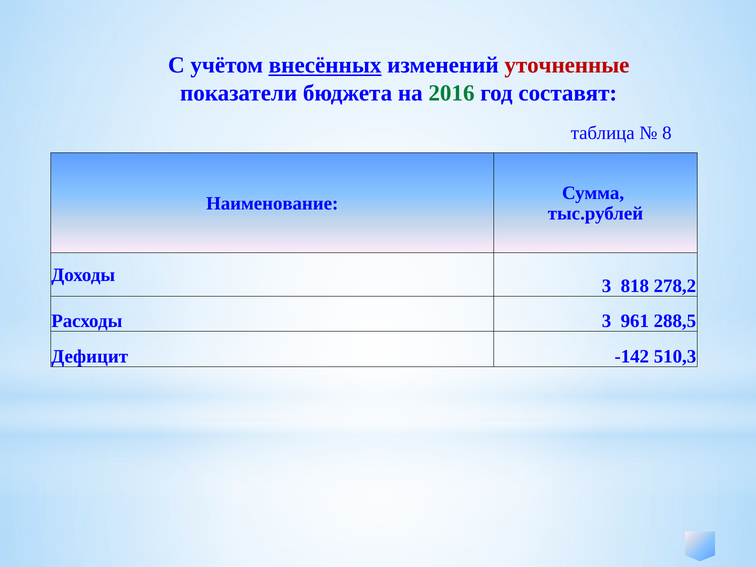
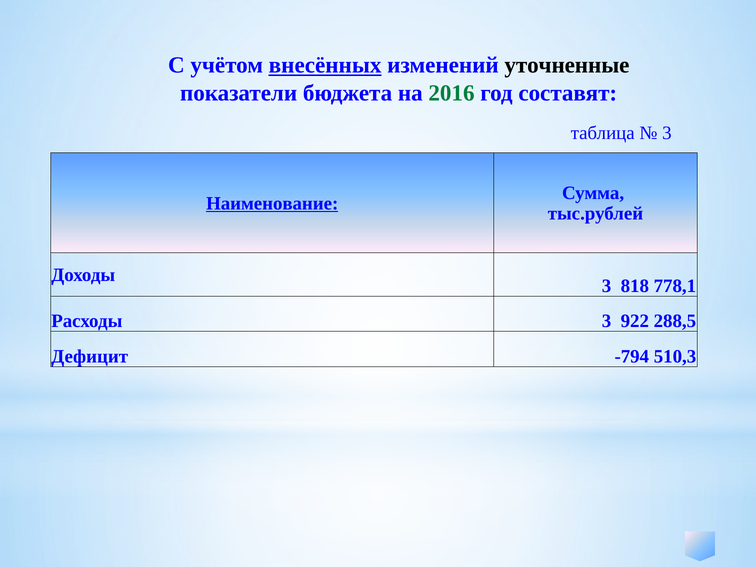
уточненные colour: red -> black (567, 65)
8: 8 -> 3 (667, 133)
Наименование underline: none -> present (272, 203)
278,2: 278,2 -> 778,1 (675, 286)
961: 961 -> 922 (635, 321)
-142: -142 -> -794 (632, 357)
